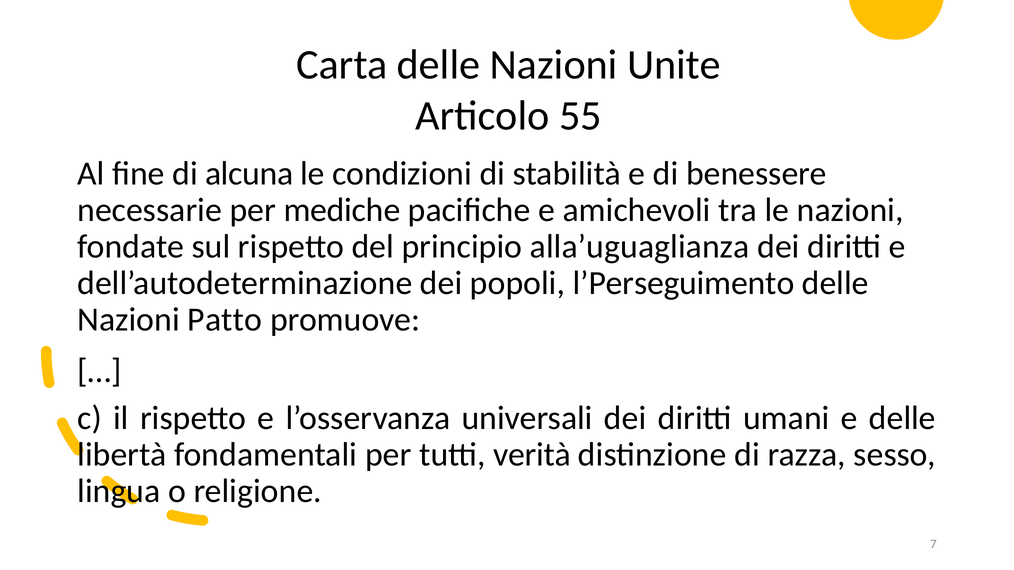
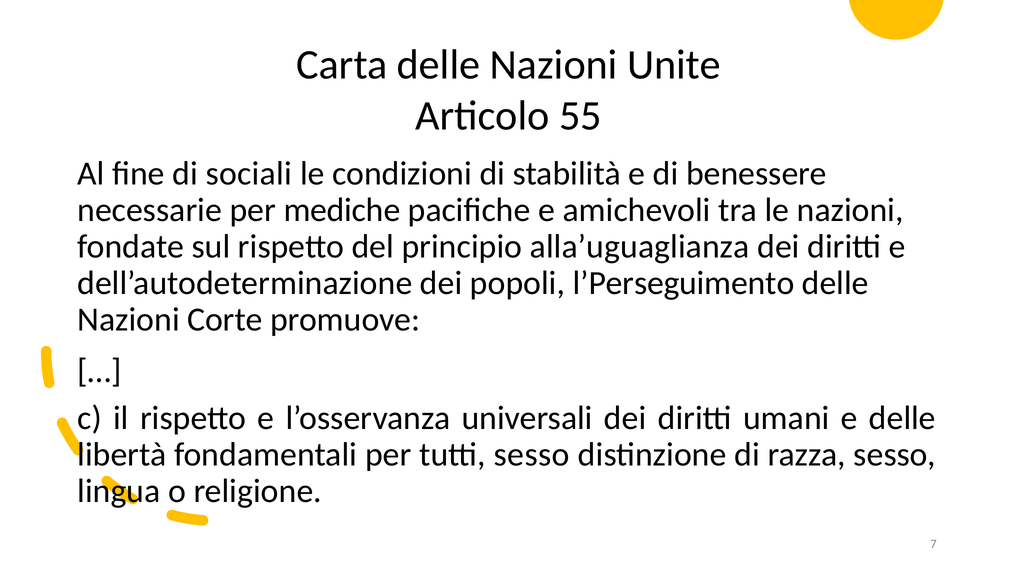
alcuna: alcuna -> sociali (249, 174)
Patto: Patto -> Corte (225, 320)
tutti verità: verità -> sesso (532, 455)
